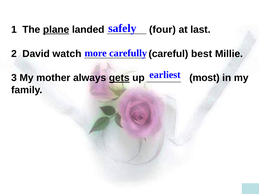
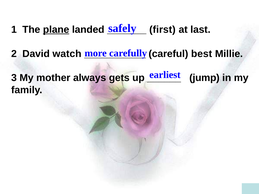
four: four -> first (162, 30)
gets underline: present -> none (119, 78)
most: most -> jump (204, 78)
